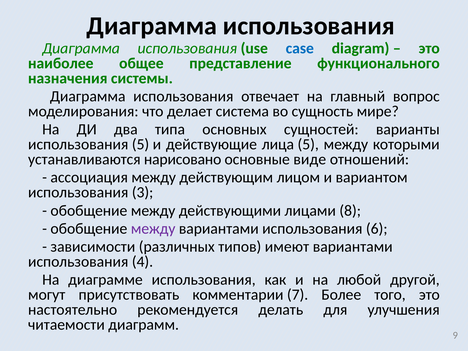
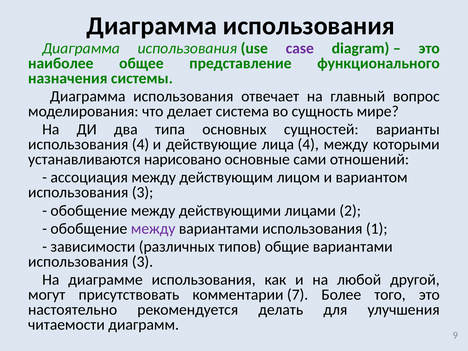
case colour: blue -> purple (300, 48)
использования 5: 5 -> 4 (141, 144)
лица 5: 5 -> 4 (308, 144)
виде: виде -> сами (310, 159)
8: 8 -> 2 (350, 211)
6: 6 -> 1 (377, 229)
имеют: имеют -> общие (287, 247)
4: 4 -> 3 (142, 262)
